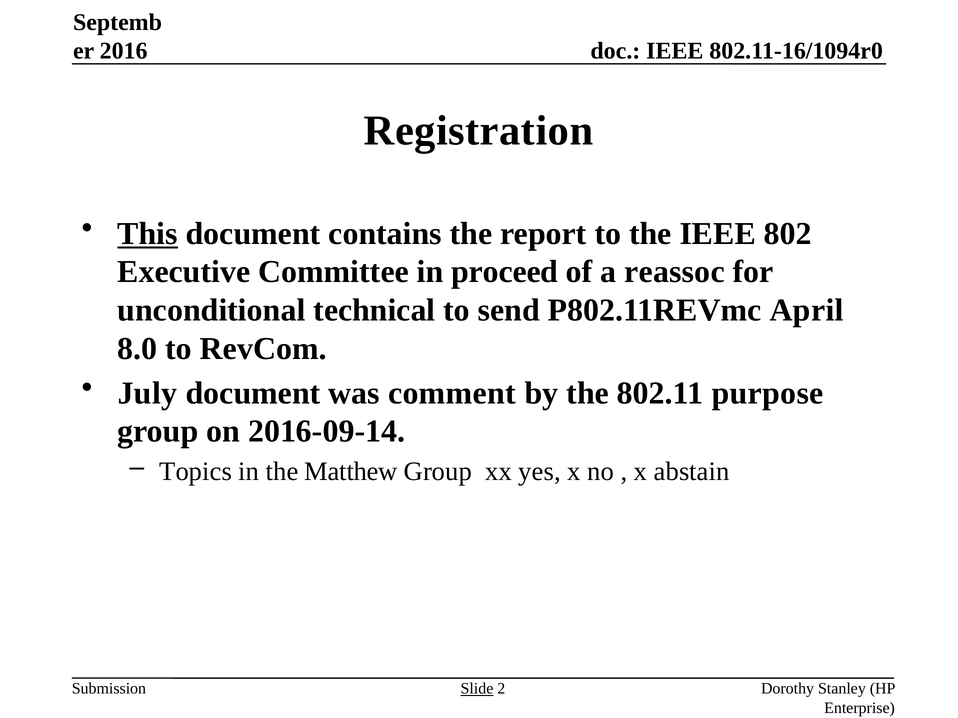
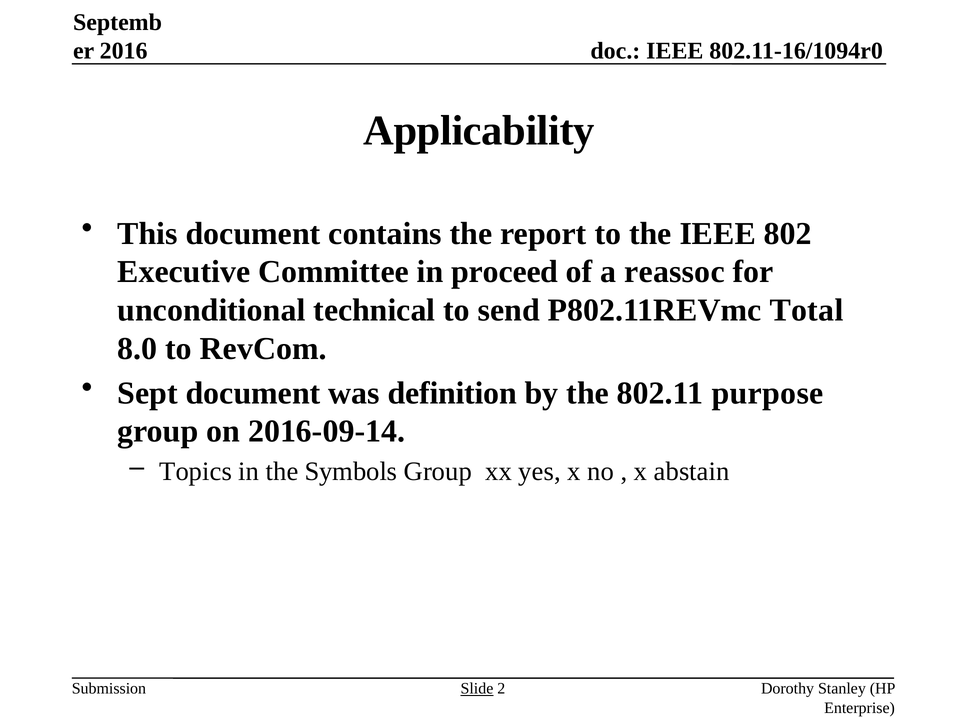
Registration: Registration -> Applicability (479, 131)
This underline: present -> none (148, 234)
April: April -> Total (807, 310)
July: July -> Sept (148, 393)
comment: comment -> definition (452, 393)
Matthew: Matthew -> Symbols (351, 472)
